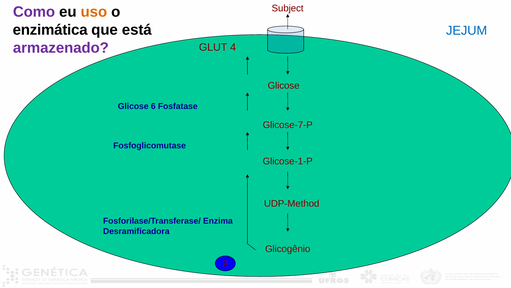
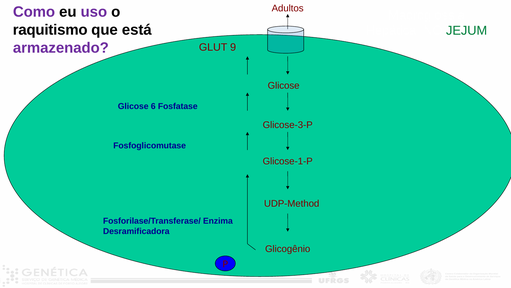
Subject: Subject -> Adultos (288, 8)
uso colour: orange -> purple (94, 12)
enzimática: enzimática -> raquitismo (50, 30)
JEJUM colour: blue -> green (467, 31)
4: 4 -> 9 (233, 47)
Glicose-7-P: Glicose-7-P -> Glicose-3-P (288, 125)
